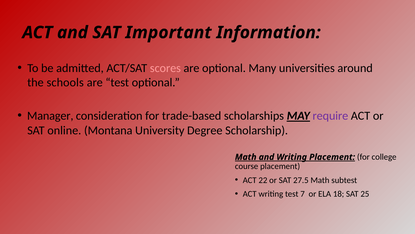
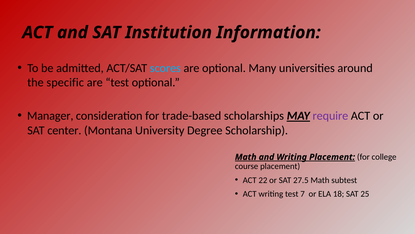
Important: Important -> Institution (169, 32)
scores colour: pink -> light blue (165, 68)
schools: schools -> specific (65, 82)
online: online -> center (64, 130)
